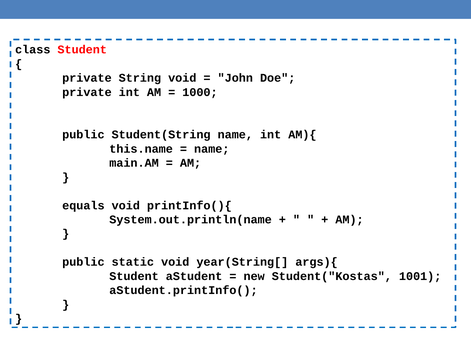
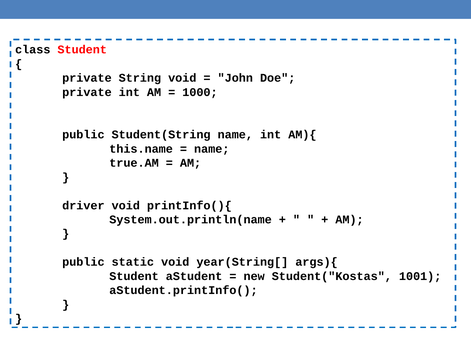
main.AM: main.AM -> true.AM (134, 163)
equals: equals -> driver (83, 205)
